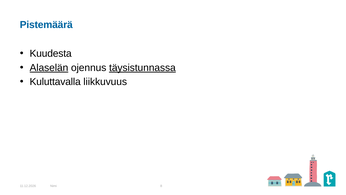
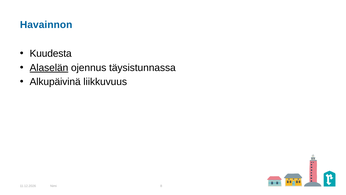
Pistemäärä: Pistemäärä -> Havainnon (46, 25)
täysistunnassa underline: present -> none (142, 68)
Kuluttavalla: Kuluttavalla -> Alkupäivinä (55, 82)
